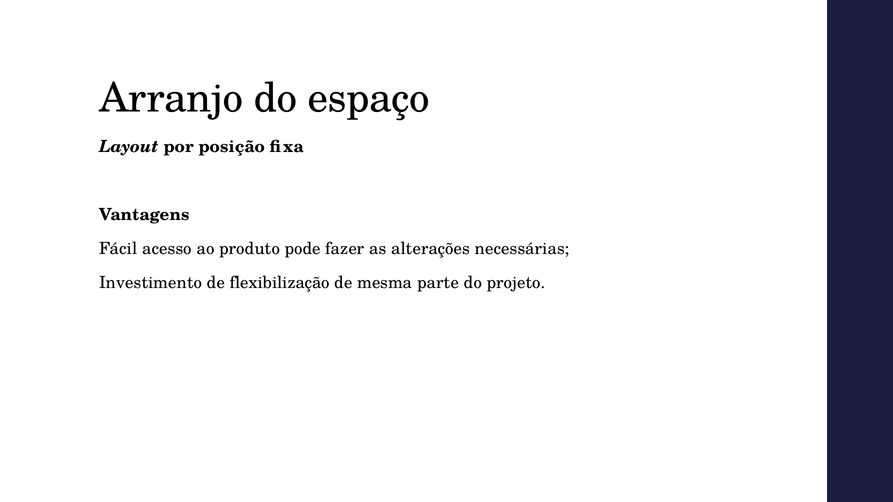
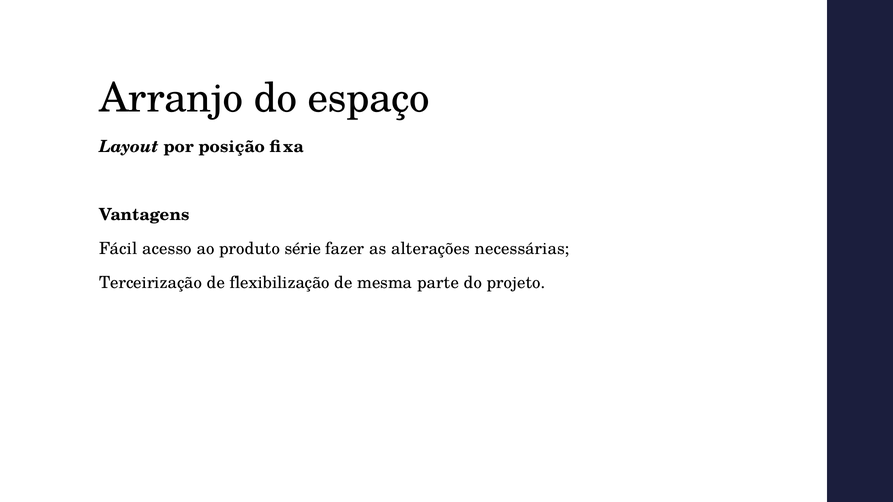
pode: pode -> série (303, 249)
Investimento: Investimento -> Terceirização (151, 283)
